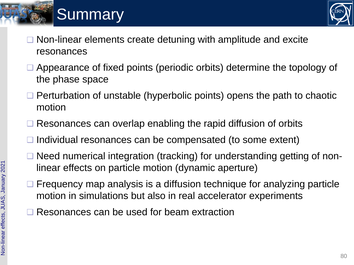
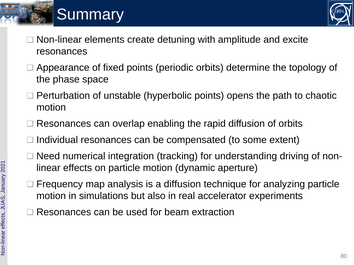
getting: getting -> driving (294, 156)
